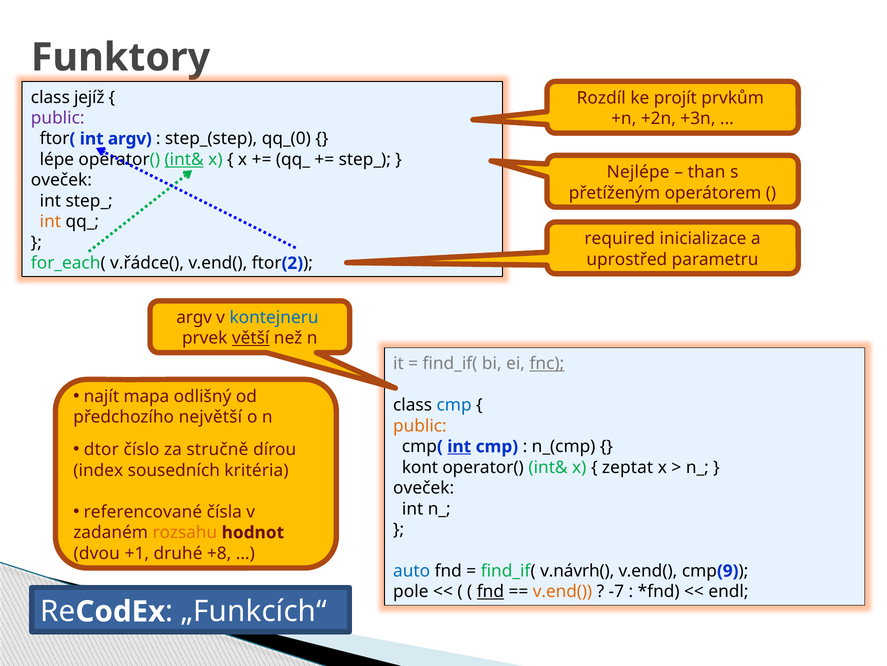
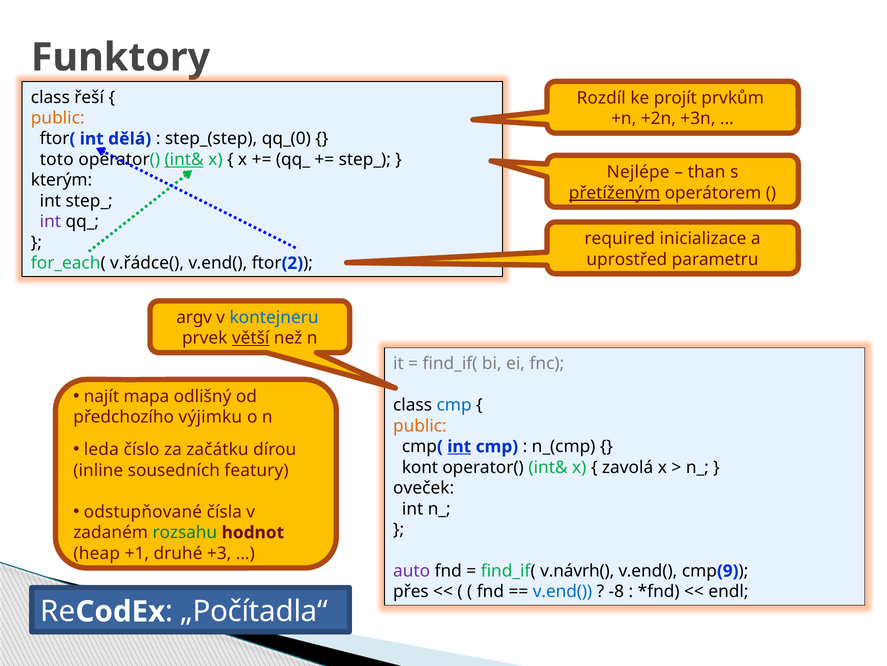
jejíž: jejíž -> řeší (89, 97)
public colour: purple -> orange (58, 118)
argv: argv -> dělá (130, 139)
lépe: lépe -> toto (57, 159)
oveček: oveček -> kterým (62, 180)
přetíženým underline: none -> present (614, 193)
int colour: orange -> purple (50, 221)
fnc underline: present -> none (547, 363)
největší: největší -> výjimku (210, 417)
dtor: dtor -> leda (101, 449)
stručně: stručně -> začátku (217, 449)
zeptat: zeptat -> zavolá (628, 467)
index: index -> inline (98, 470)
kritéria: kritéria -> featury (256, 470)
referencované: referencované -> odstupňované (143, 511)
rozsahu colour: orange -> green (185, 532)
dvou: dvou -> heap (97, 553)
+8: +8 -> +3 (219, 553)
auto colour: blue -> purple (412, 570)
pole: pole -> přes (411, 591)
fnd underline: present -> none (490, 591)
v.end( colour: orange -> blue (562, 591)
-7: -7 -> -8 (616, 591)
„Funkcích“: „Funkcích“ -> „Počítadla“ (254, 611)
